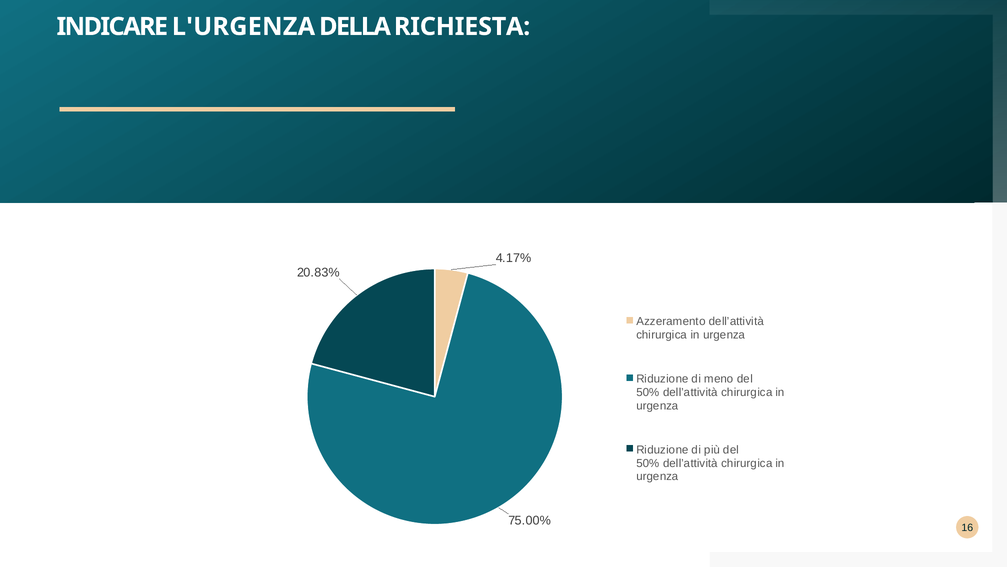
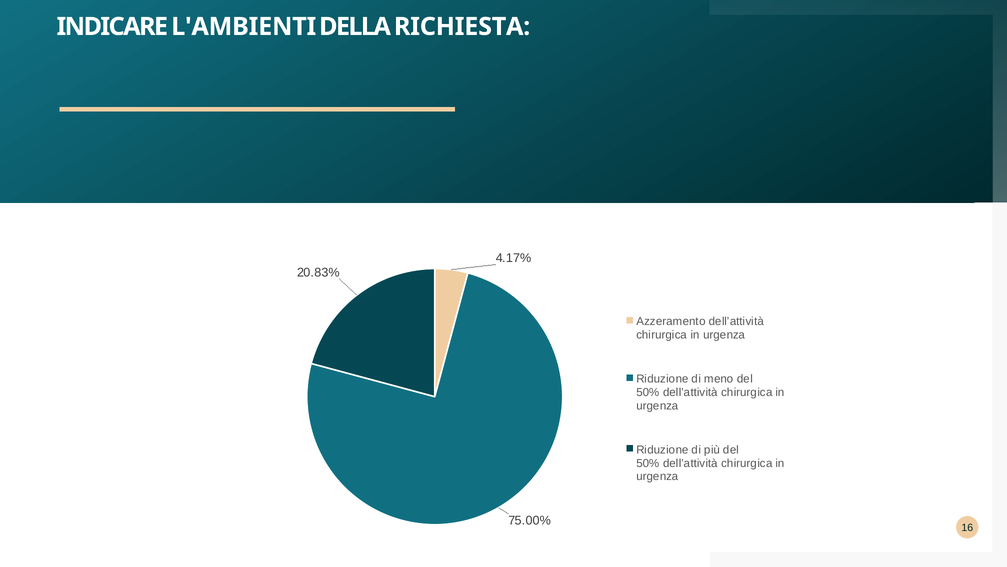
L'URGENZA: L'URGENZA -> L'AMBIENTI (244, 27)
